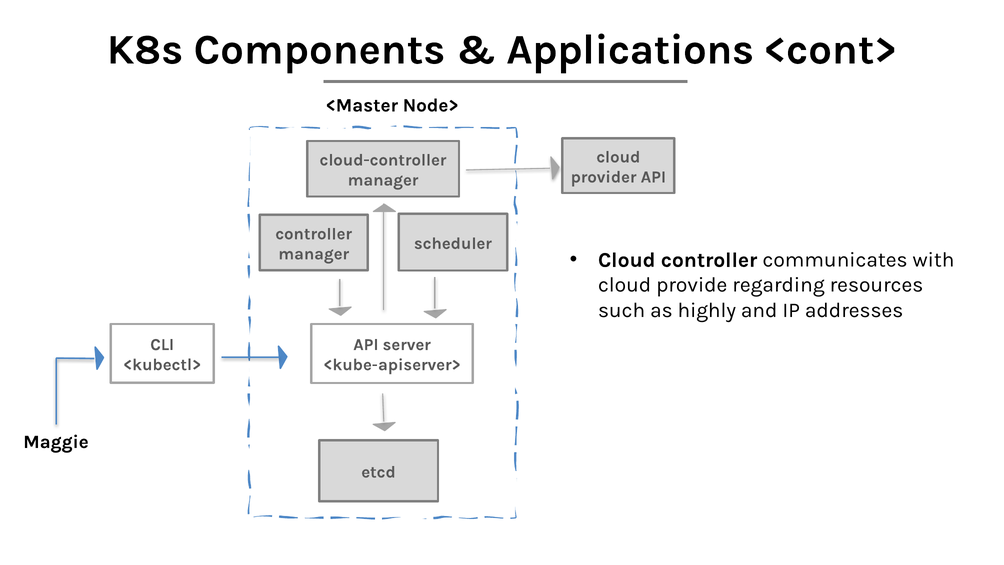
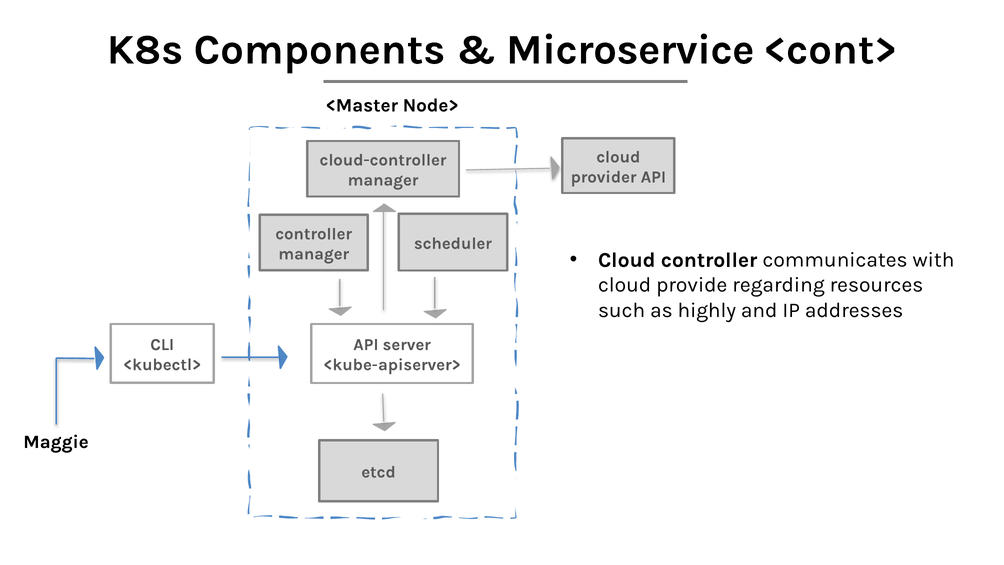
Applications: Applications -> Microservice (630, 50)
